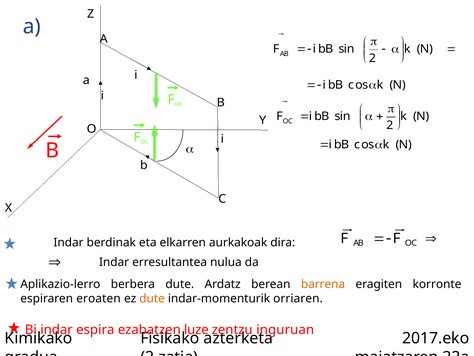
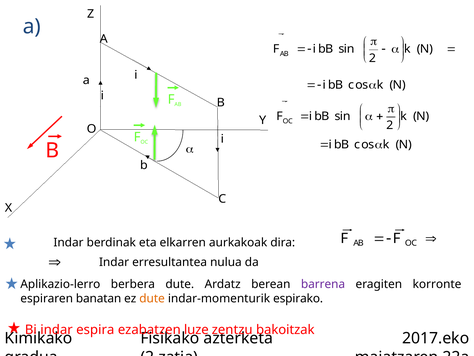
barrena colour: orange -> purple (323, 284)
eroaten: eroaten -> banatan (99, 298)
orriaren: orriaren -> espirako (298, 298)
inguruan: inguruan -> bakoitzak (285, 329)
